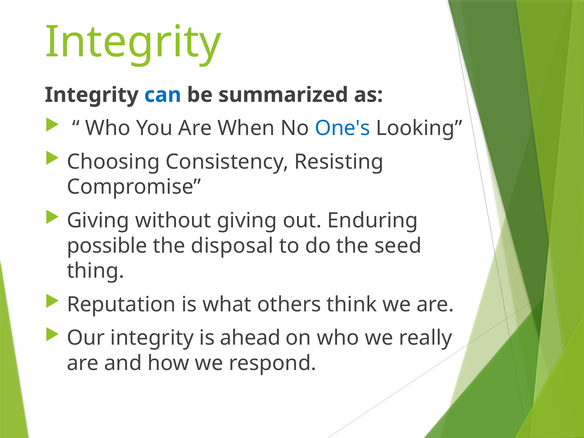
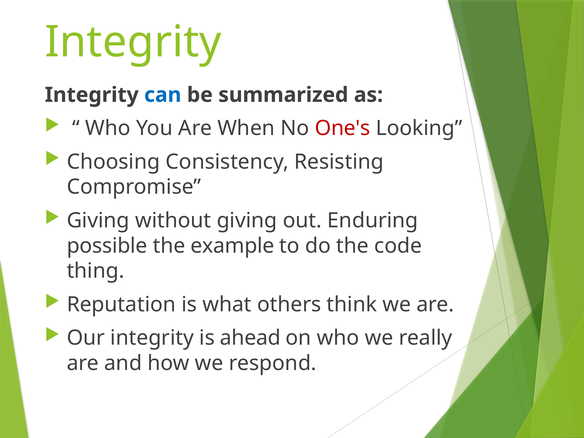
One's colour: blue -> red (343, 128)
disposal: disposal -> example (232, 246)
seed: seed -> code (398, 246)
